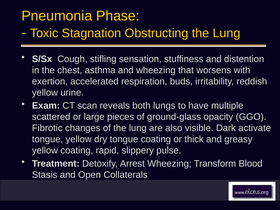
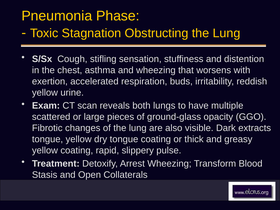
activate: activate -> extracts (255, 128)
